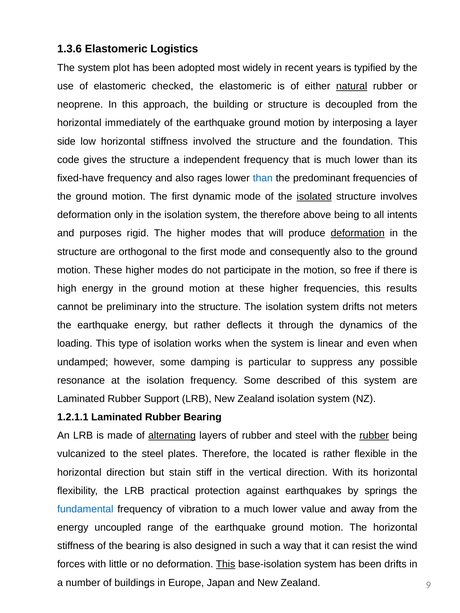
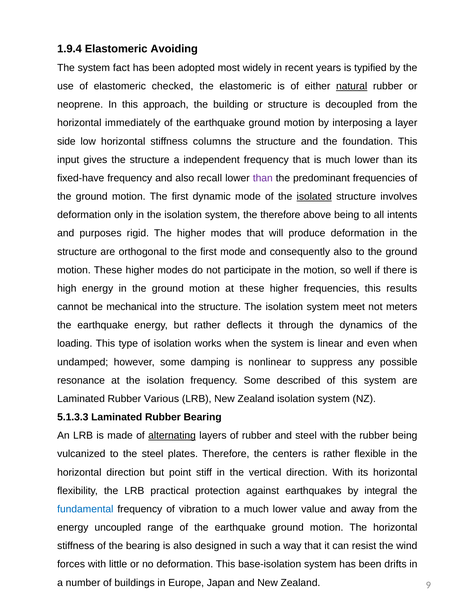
1.3.6: 1.3.6 -> 1.9.4 (70, 49)
Logistics: Logistics -> Avoiding (174, 49)
plot: plot -> fact (121, 68)
involved: involved -> columns (212, 141)
code: code -> input (68, 160)
rages: rages -> recall (210, 178)
than colour: blue -> purple (263, 178)
deformation underline: present -> none (358, 233)
free: free -> well (363, 270)
preliminary: preliminary -> mechanical (132, 307)
system drifts: drifts -> meet (354, 307)
particular: particular -> nonlinear (270, 362)
Support: Support -> Various (162, 399)
1.2.1.1: 1.2.1.1 -> 5.1.3.3 (73, 417)
rubber underline: present -> none (374, 436)
located: located -> centers (290, 454)
stain: stain -> point (180, 473)
springs: springs -> integral (381, 491)
This underline: present -> none (226, 565)
